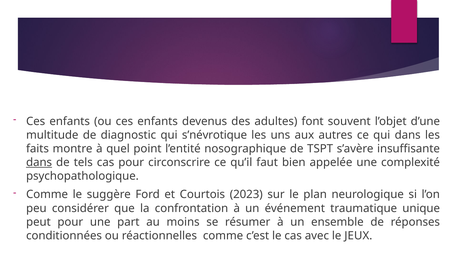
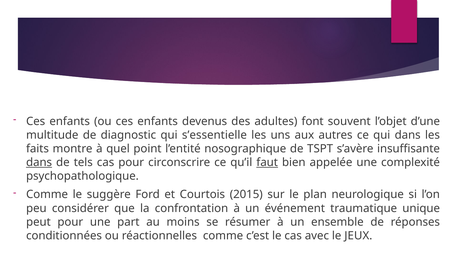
s’névrotique: s’névrotique -> s’essentielle (214, 135)
faut underline: none -> present (267, 162)
2023: 2023 -> 2015 (246, 195)
